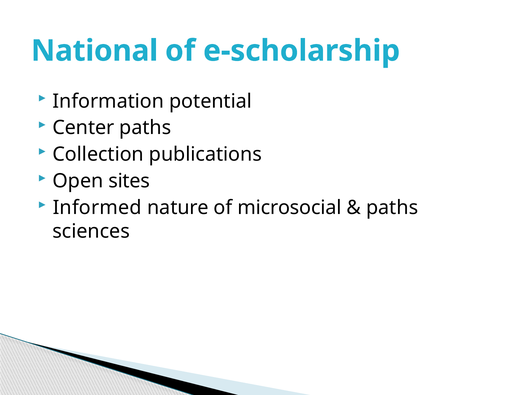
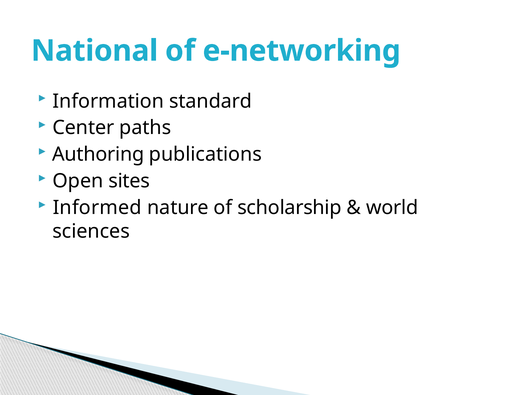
e-scholarship: e-scholarship -> e-networking (302, 51)
potential: potential -> standard (211, 101)
Collection: Collection -> Authoring (98, 154)
microsocial: microsocial -> scholarship (290, 207)
paths: paths -> world (392, 207)
